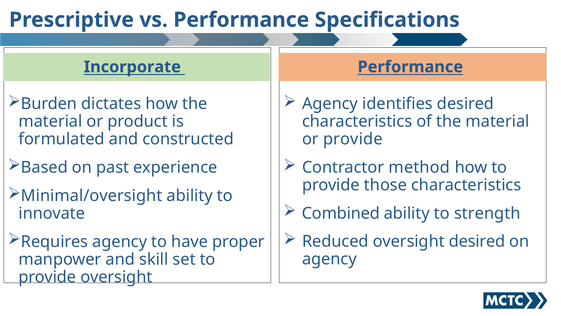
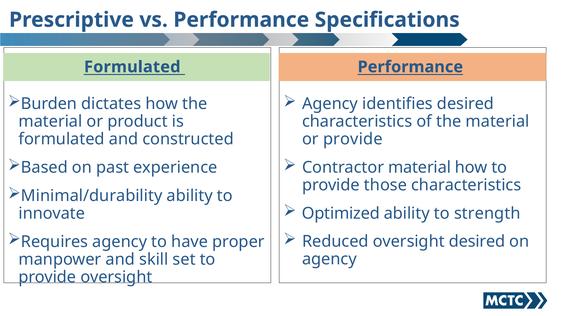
Incorporate: Incorporate -> Formulated (132, 67)
Contractor method: method -> material (419, 167)
Minimal/oversight: Minimal/oversight -> Minimal/durability (92, 195)
Combined: Combined -> Optimized (341, 213)
